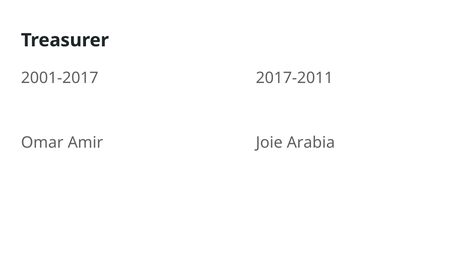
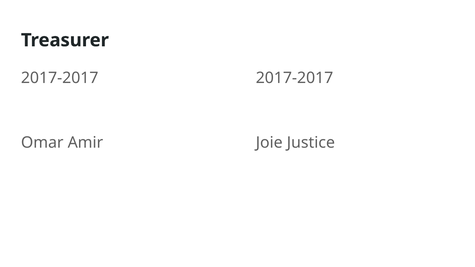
2001-2017: 2001-2017 -> 2017-2017 (60, 78)
2017-2011: 2017-2011 -> 2017-2017 (295, 78)
Arabia: Arabia -> Justice (311, 143)
